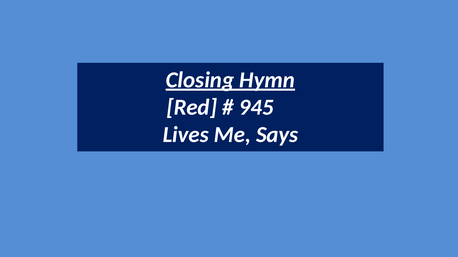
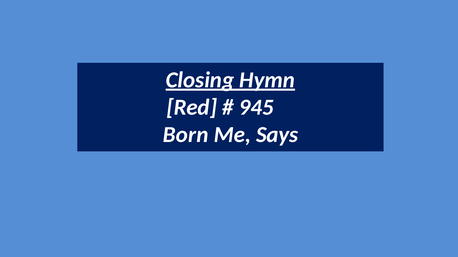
Lives: Lives -> Born (186, 135)
